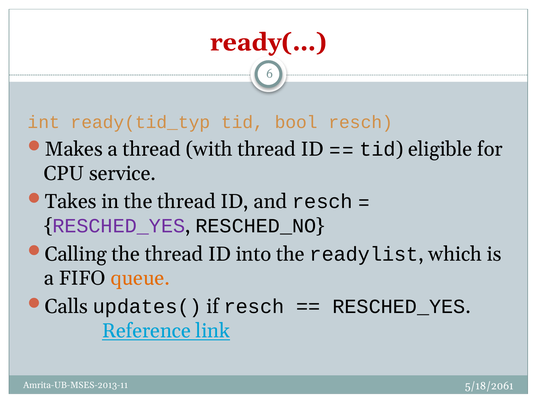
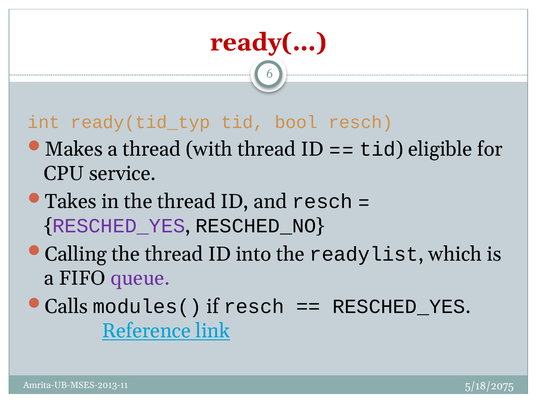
queue colour: orange -> purple (140, 278)
updates(: updates( -> modules( (147, 306)
5/18/2061: 5/18/2061 -> 5/18/2075 (489, 386)
